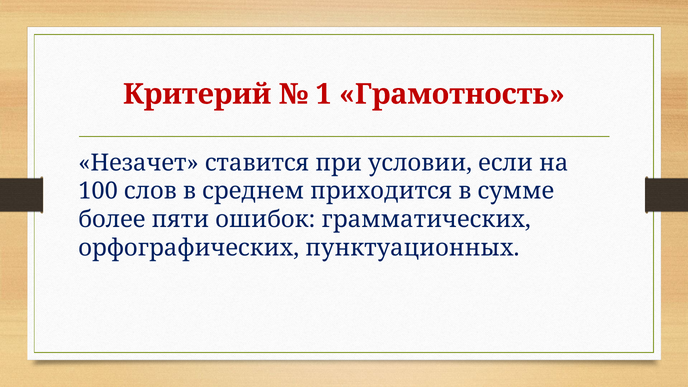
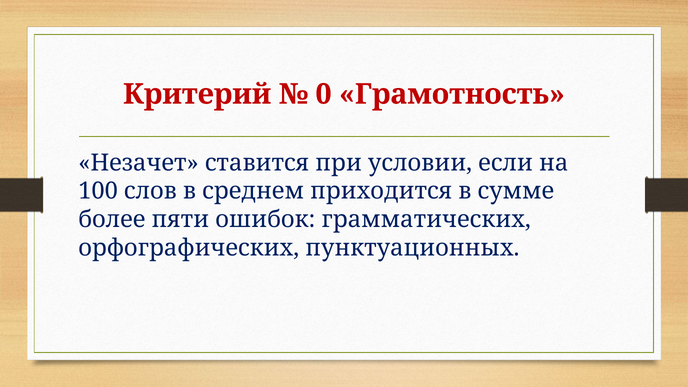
1: 1 -> 0 (324, 94)
